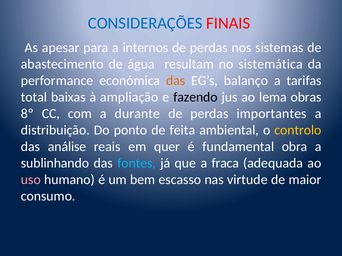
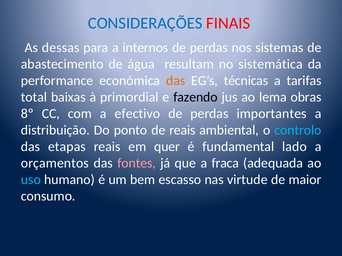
apesar: apesar -> dessas (61, 48)
balanço: balanço -> técnicas (246, 81)
ampliação: ampliação -> primordial (129, 97)
durante: durante -> efectivo (137, 114)
de feita: feita -> reais (182, 130)
controlo colour: yellow -> light blue (298, 130)
análise: análise -> etapas (67, 147)
obra: obra -> lado (294, 147)
sublinhando: sublinhando -> orçamentos (55, 163)
fontes colour: light blue -> pink (137, 163)
uso colour: pink -> light blue (31, 180)
